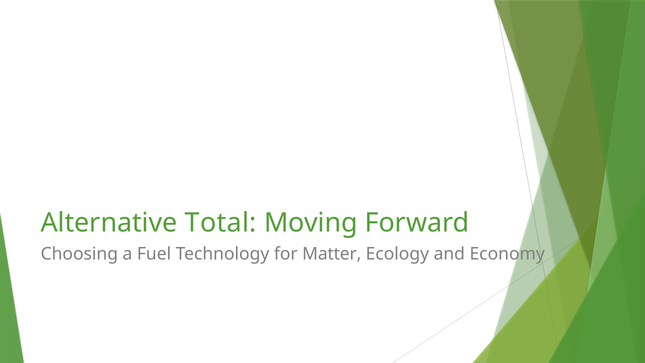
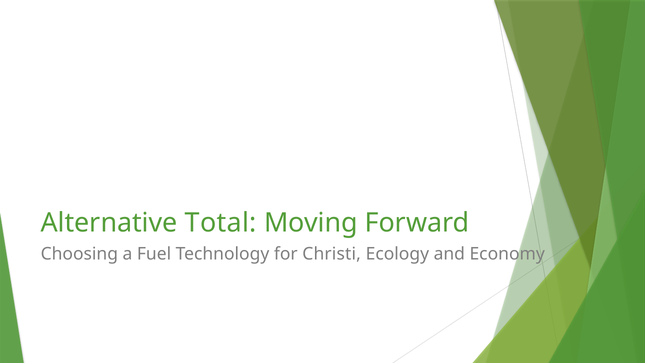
Matter: Matter -> Christi (332, 254)
